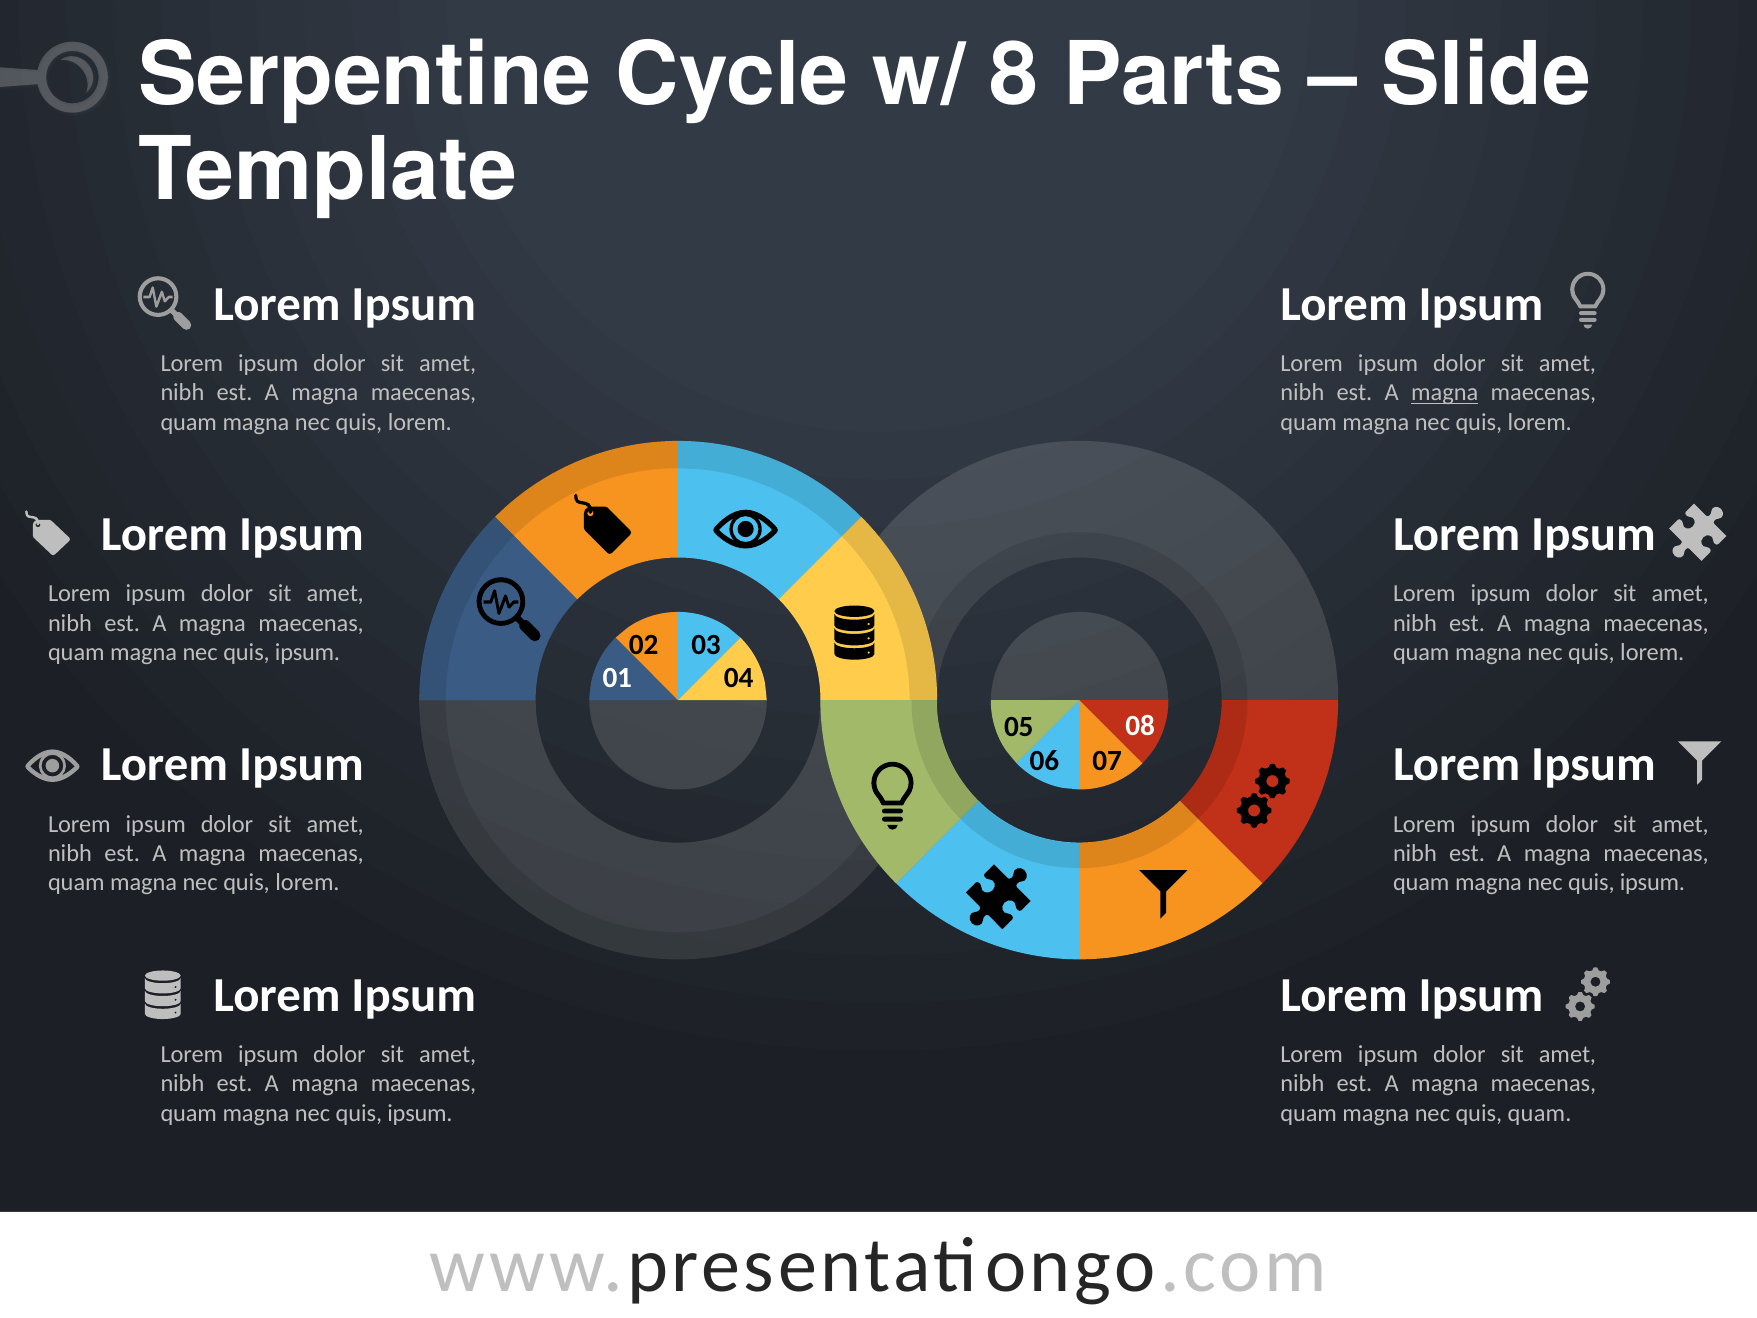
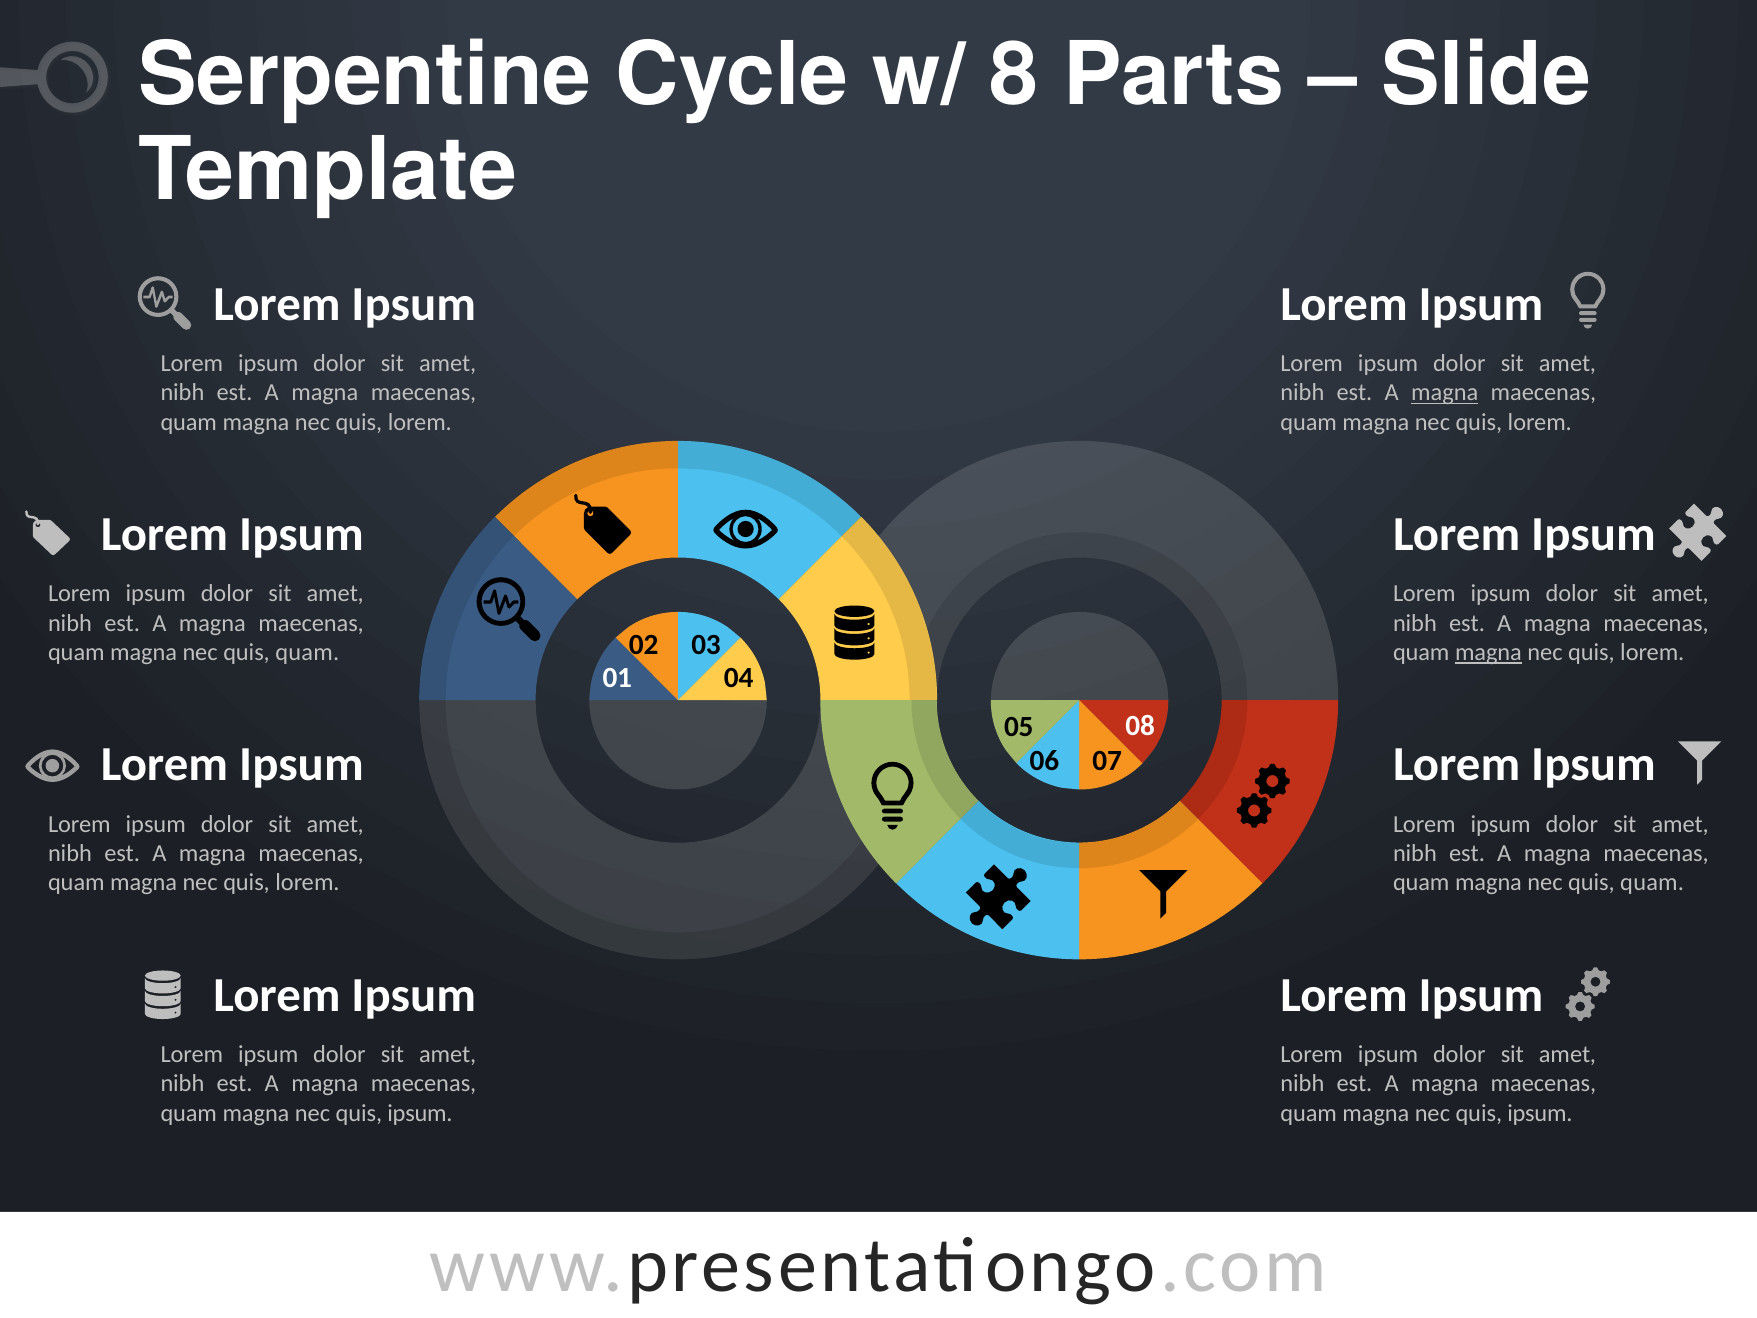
ipsum: ipsum -> quam (307, 652)
magna underline: none -> present (1488, 652)
ipsum: ipsum -> quam (1652, 882)
quam: quam -> ipsum (1540, 1113)
